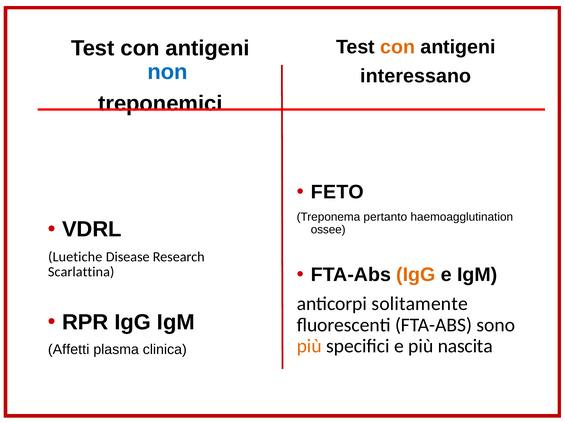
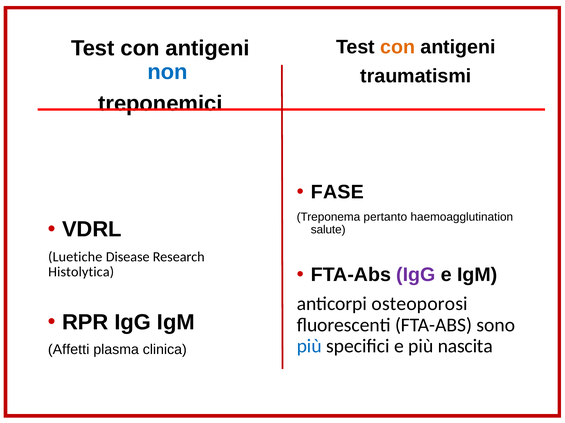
interessano: interessano -> traumatismi (416, 76)
FETO: FETO -> FASE (337, 192)
ossee: ossee -> salute (328, 230)
IgG colour: orange -> purple (416, 275)
Scarlattina: Scarlattina -> Histolytica (81, 272)
solitamente: solitamente -> osteoporosi (420, 304)
più colour: orange -> blue (309, 347)
